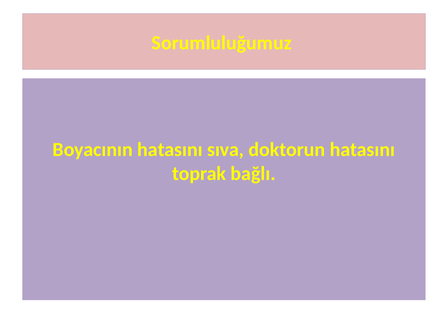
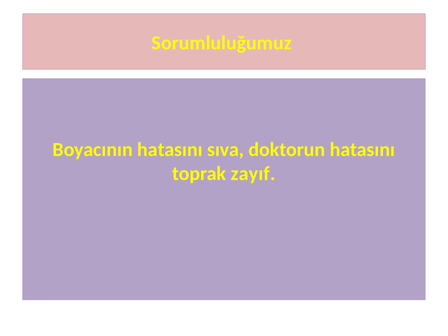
bağlı: bağlı -> zayıf (253, 174)
